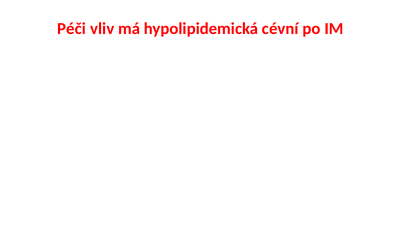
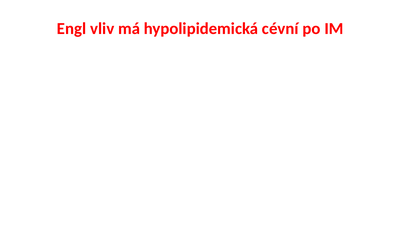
Péči: Péči -> Engl (72, 29)
